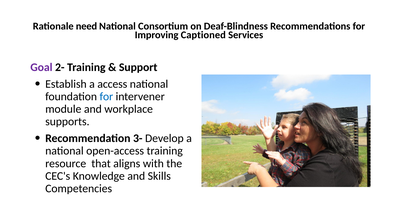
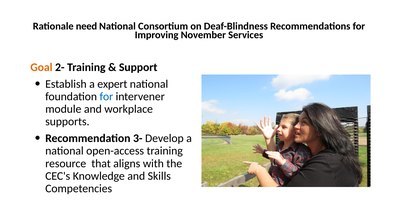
Captioned: Captioned -> November (203, 35)
Goal colour: purple -> orange (41, 67)
access: access -> expert (112, 84)
